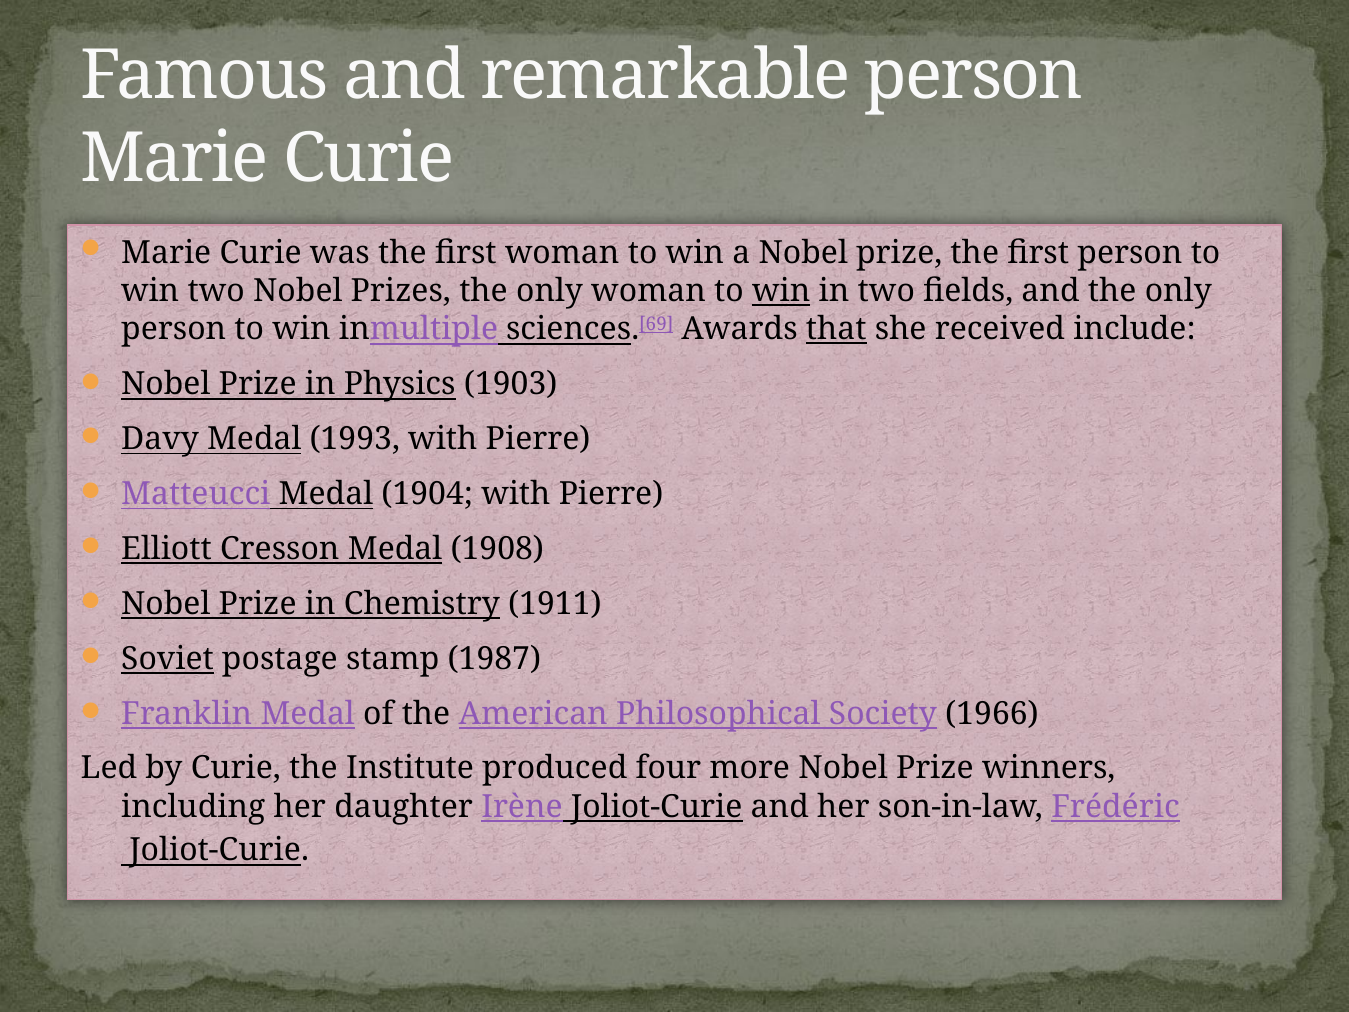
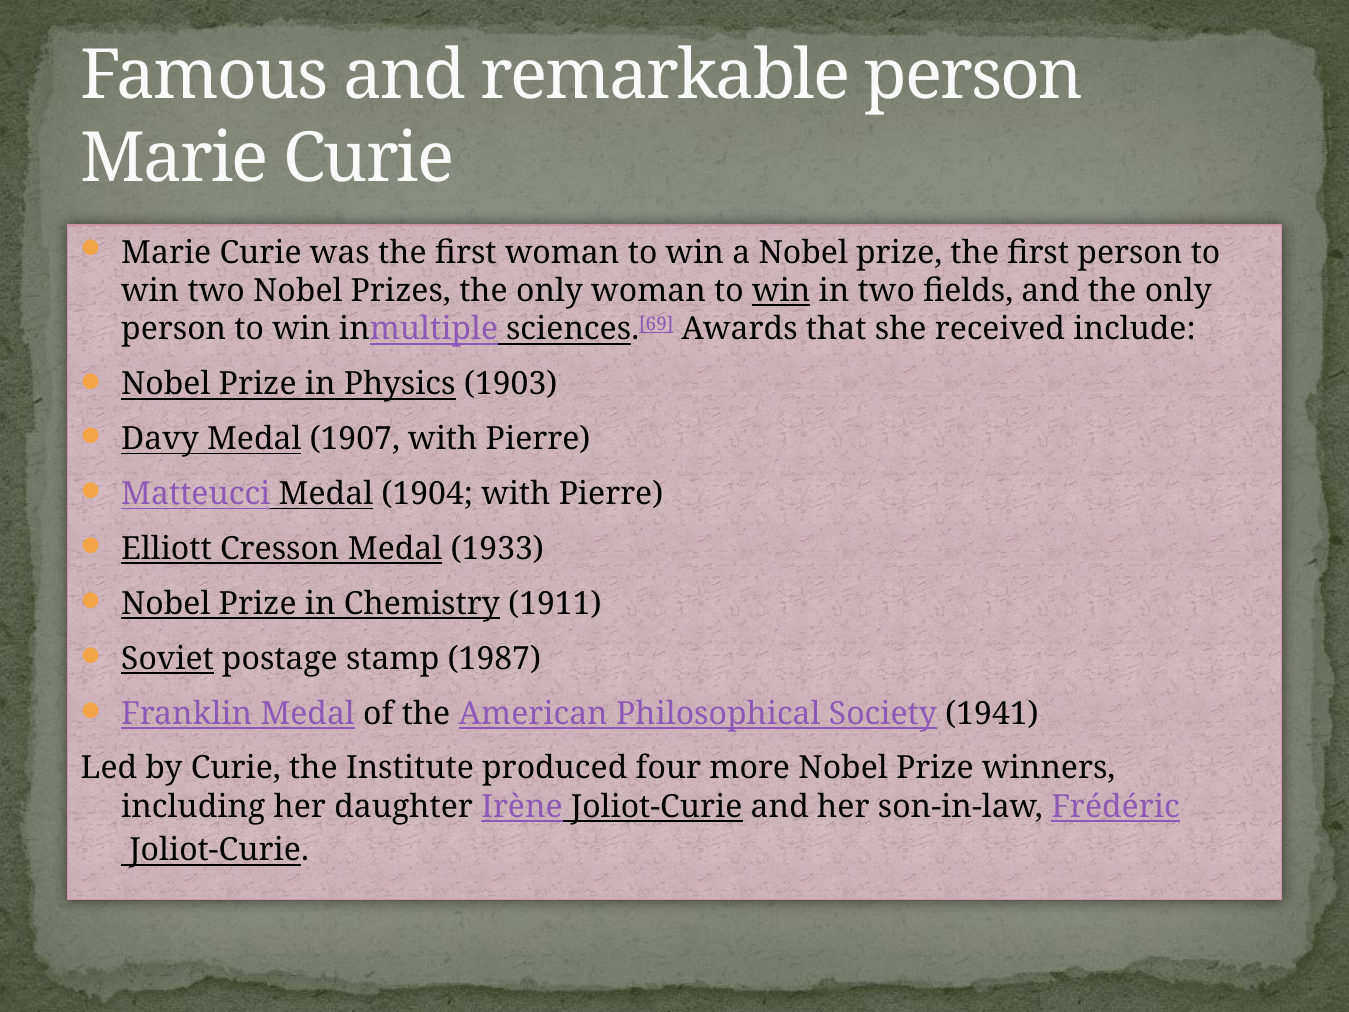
that underline: present -> none (836, 329)
1993: 1993 -> 1907 (355, 439)
1908: 1908 -> 1933 (497, 549)
1966: 1966 -> 1941 (992, 713)
